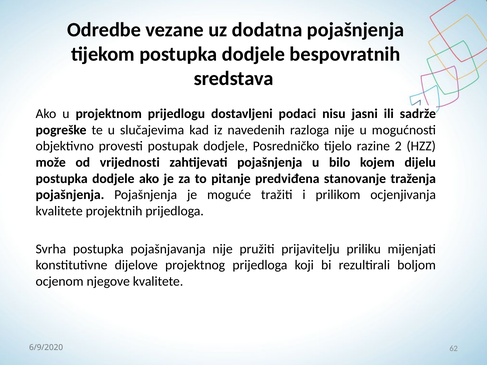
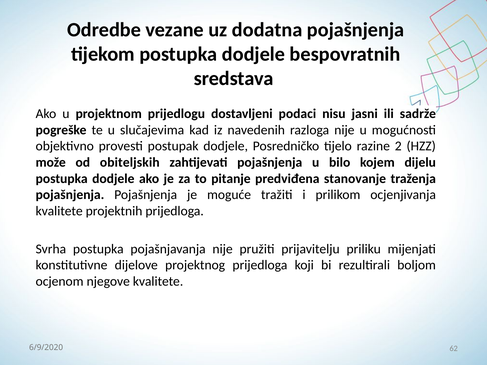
vrijednosti: vrijednosti -> obiteljskih (130, 162)
